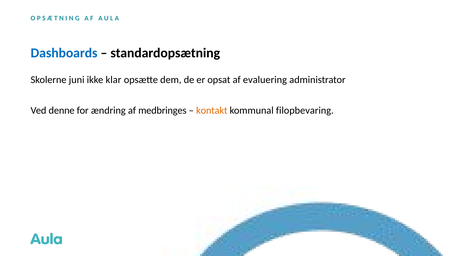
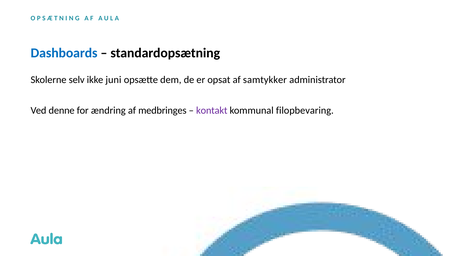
juni: juni -> selv (77, 80)
klar: klar -> juni (113, 80)
evaluering: evaluering -> samtykker (265, 80)
kontakt colour: orange -> purple (212, 111)
